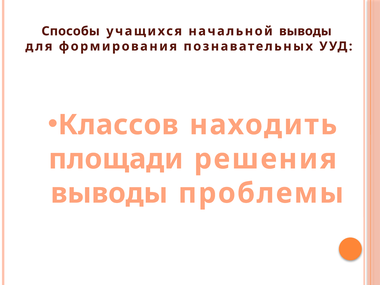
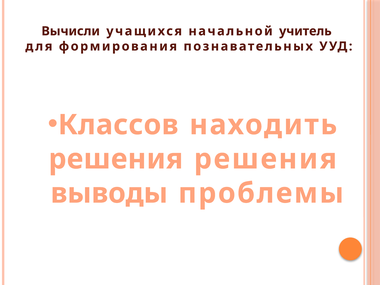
Способы: Способы -> Вычисли (71, 31)
начальной выводы: выводы -> учитель (305, 31)
площади: площади -> решения (116, 159)
